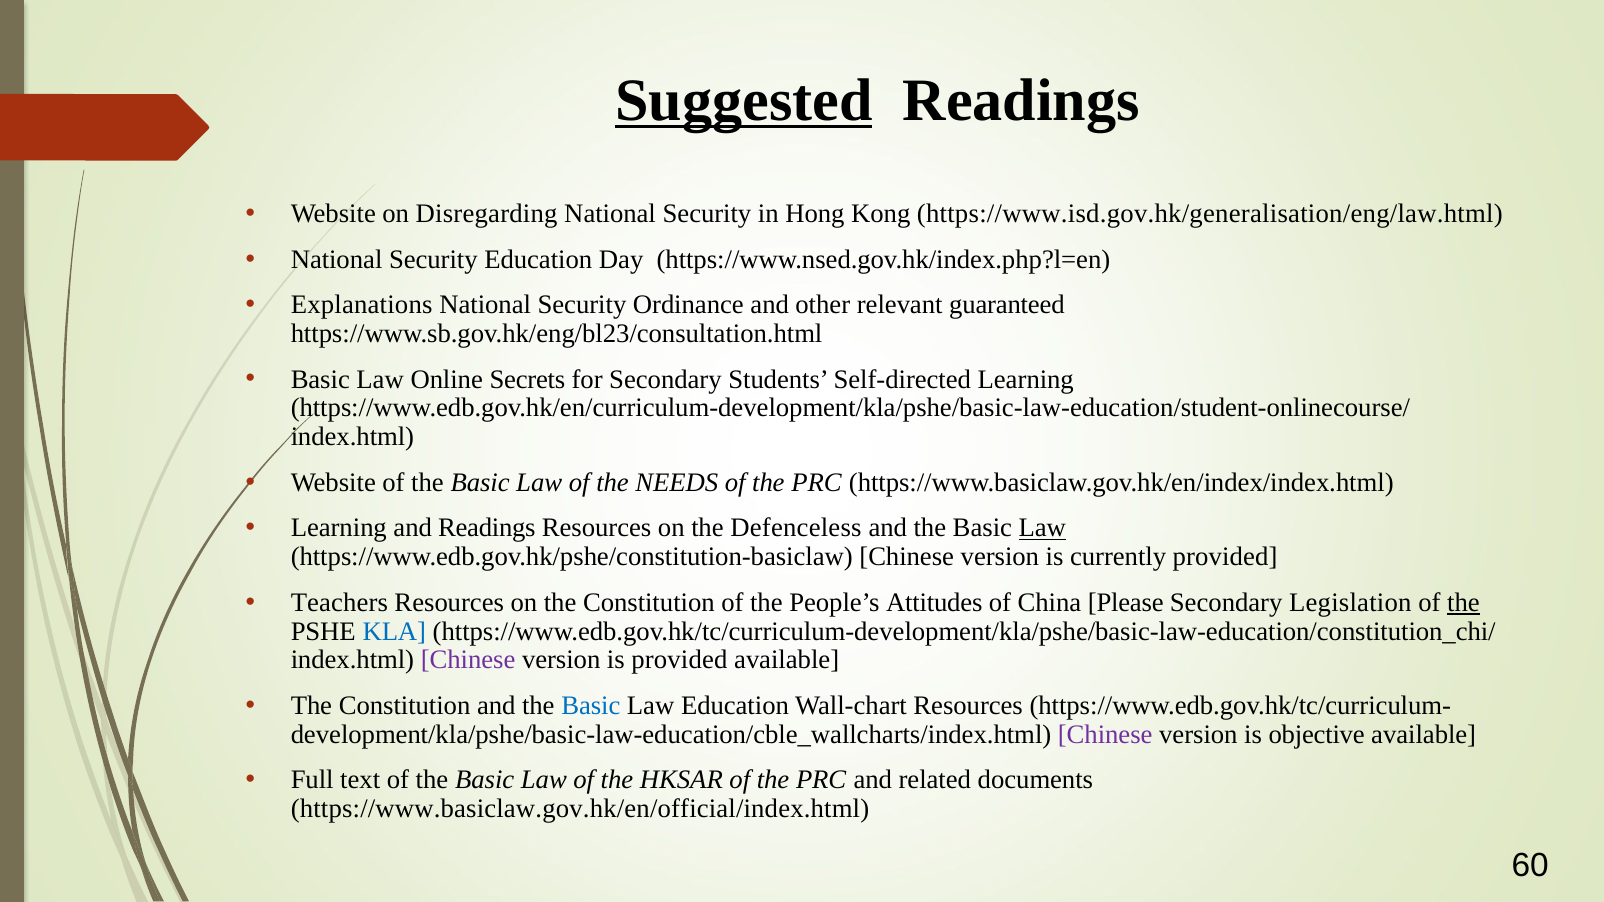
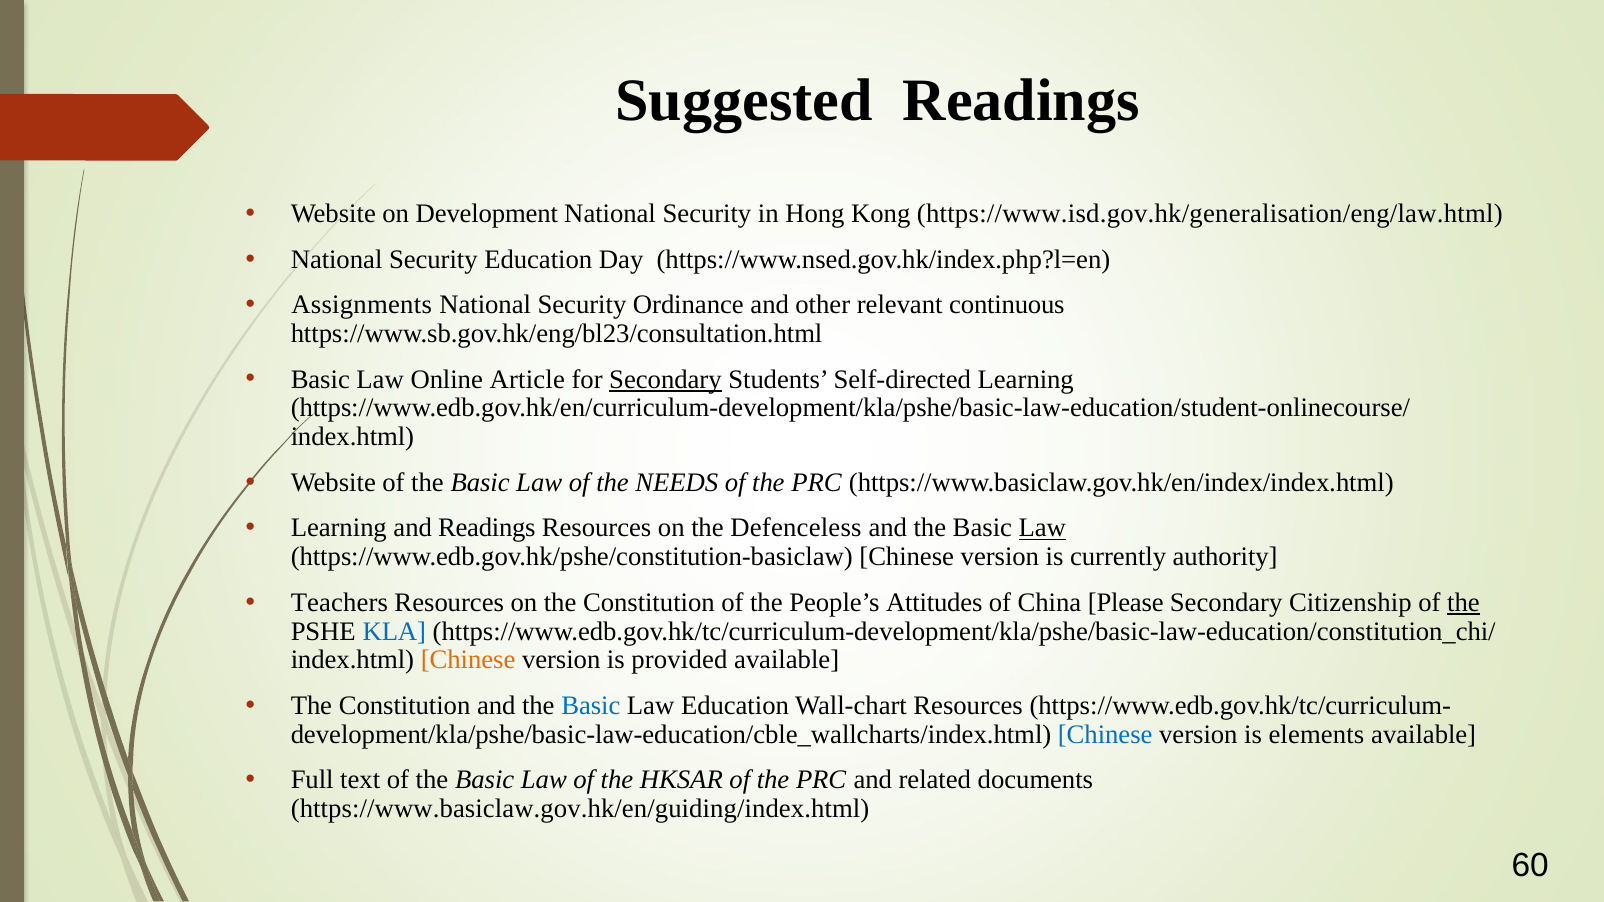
Suggested underline: present -> none (744, 101)
Disregarding: Disregarding -> Development (487, 214)
Explanations: Explanations -> Assignments (362, 305)
guaranteed: guaranteed -> continuous (1007, 305)
Secrets: Secrets -> Article (527, 379)
Secondary underline: none -> present (665, 379)
currently provided: provided -> authority (1225, 557)
Legislation: Legislation -> Citizenship (1350, 603)
Chinese colour: purple -> orange (468, 660)
Chinese colour: purple -> blue (1105, 735)
objective: objective -> elements (1316, 735)
https://www.basiclaw.gov.hk/en/official/index.html: https://www.basiclaw.gov.hk/en/official/index.html -> https://www.basiclaw.gov.hk/en/guiding/index.html (580, 809)
